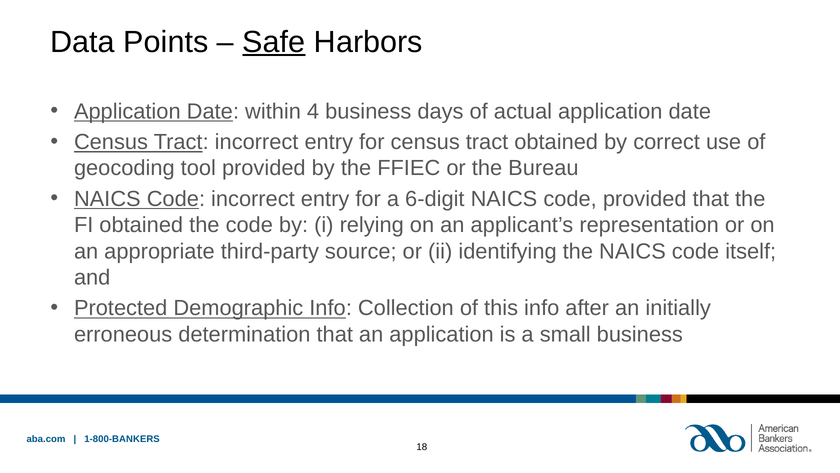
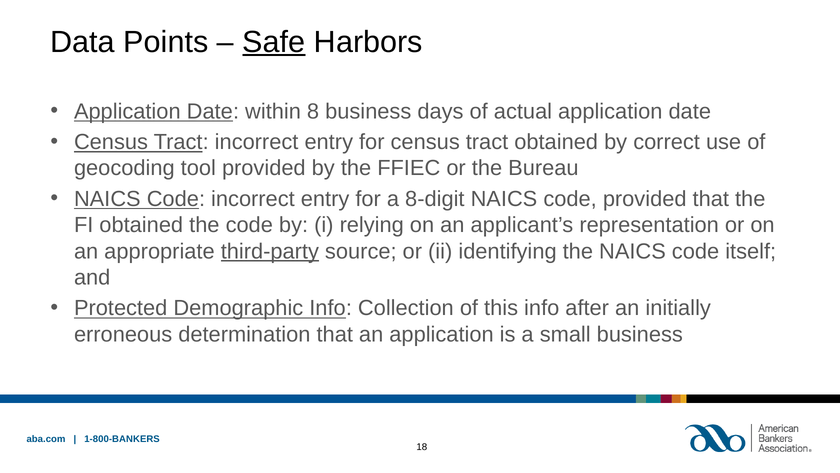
4: 4 -> 8 (313, 111)
6-digit: 6-digit -> 8-digit (435, 199)
third-party underline: none -> present (270, 251)
